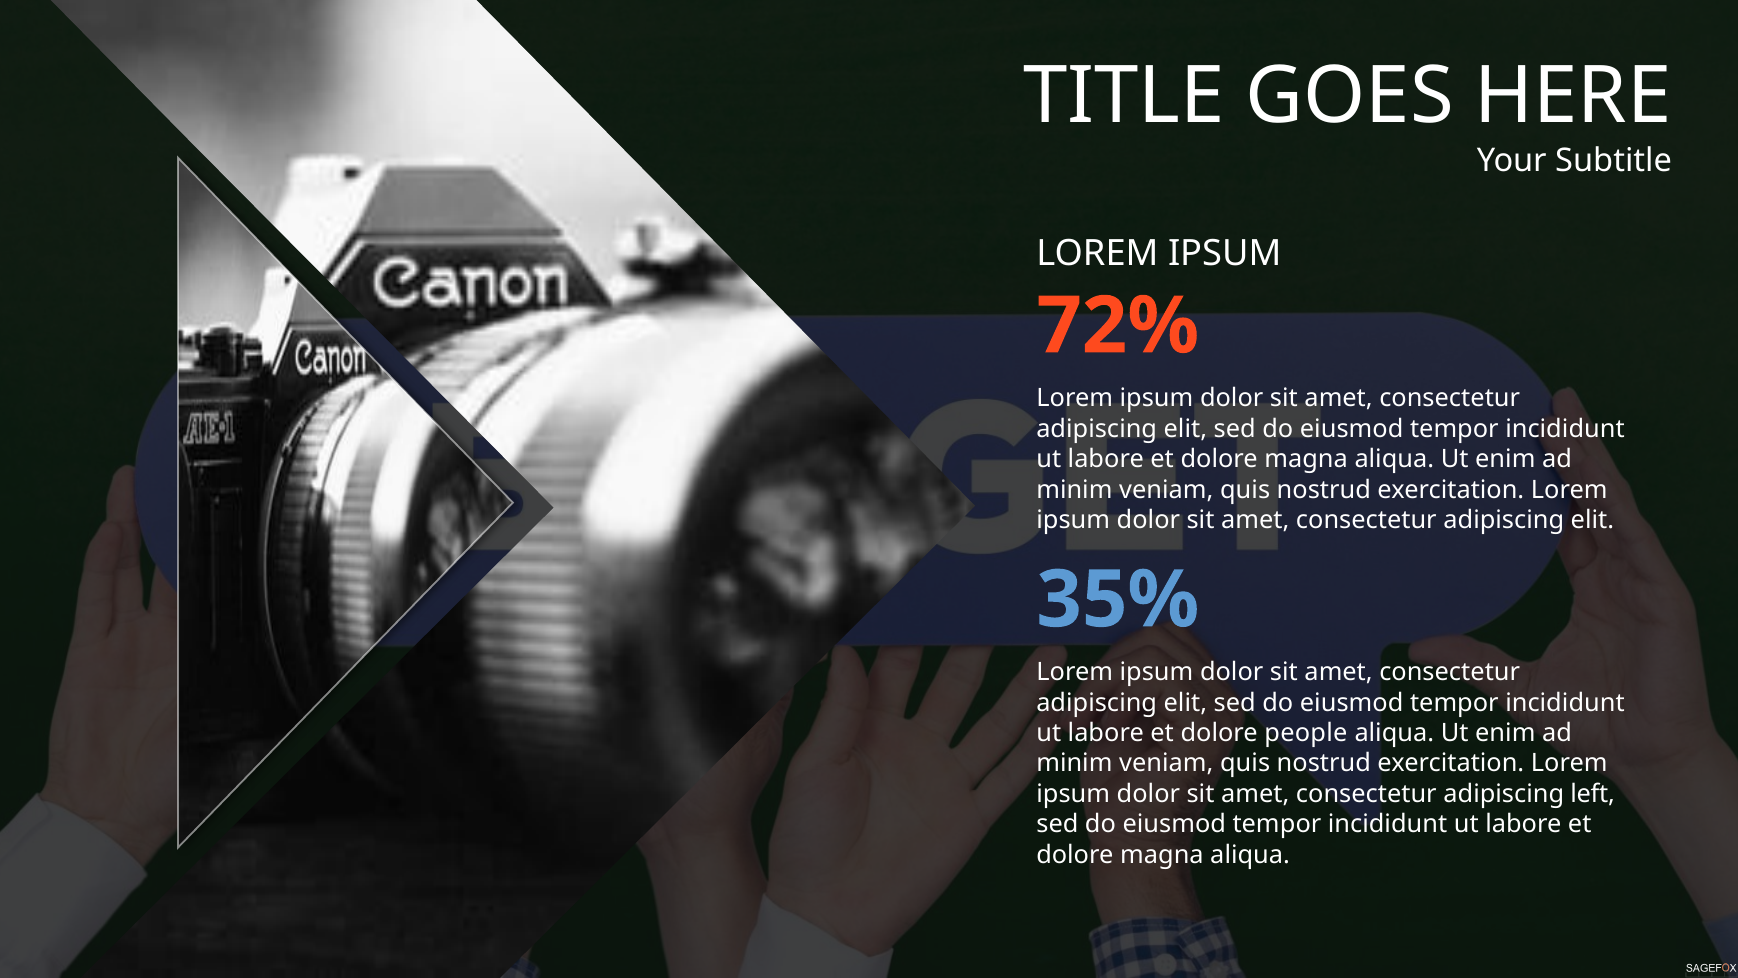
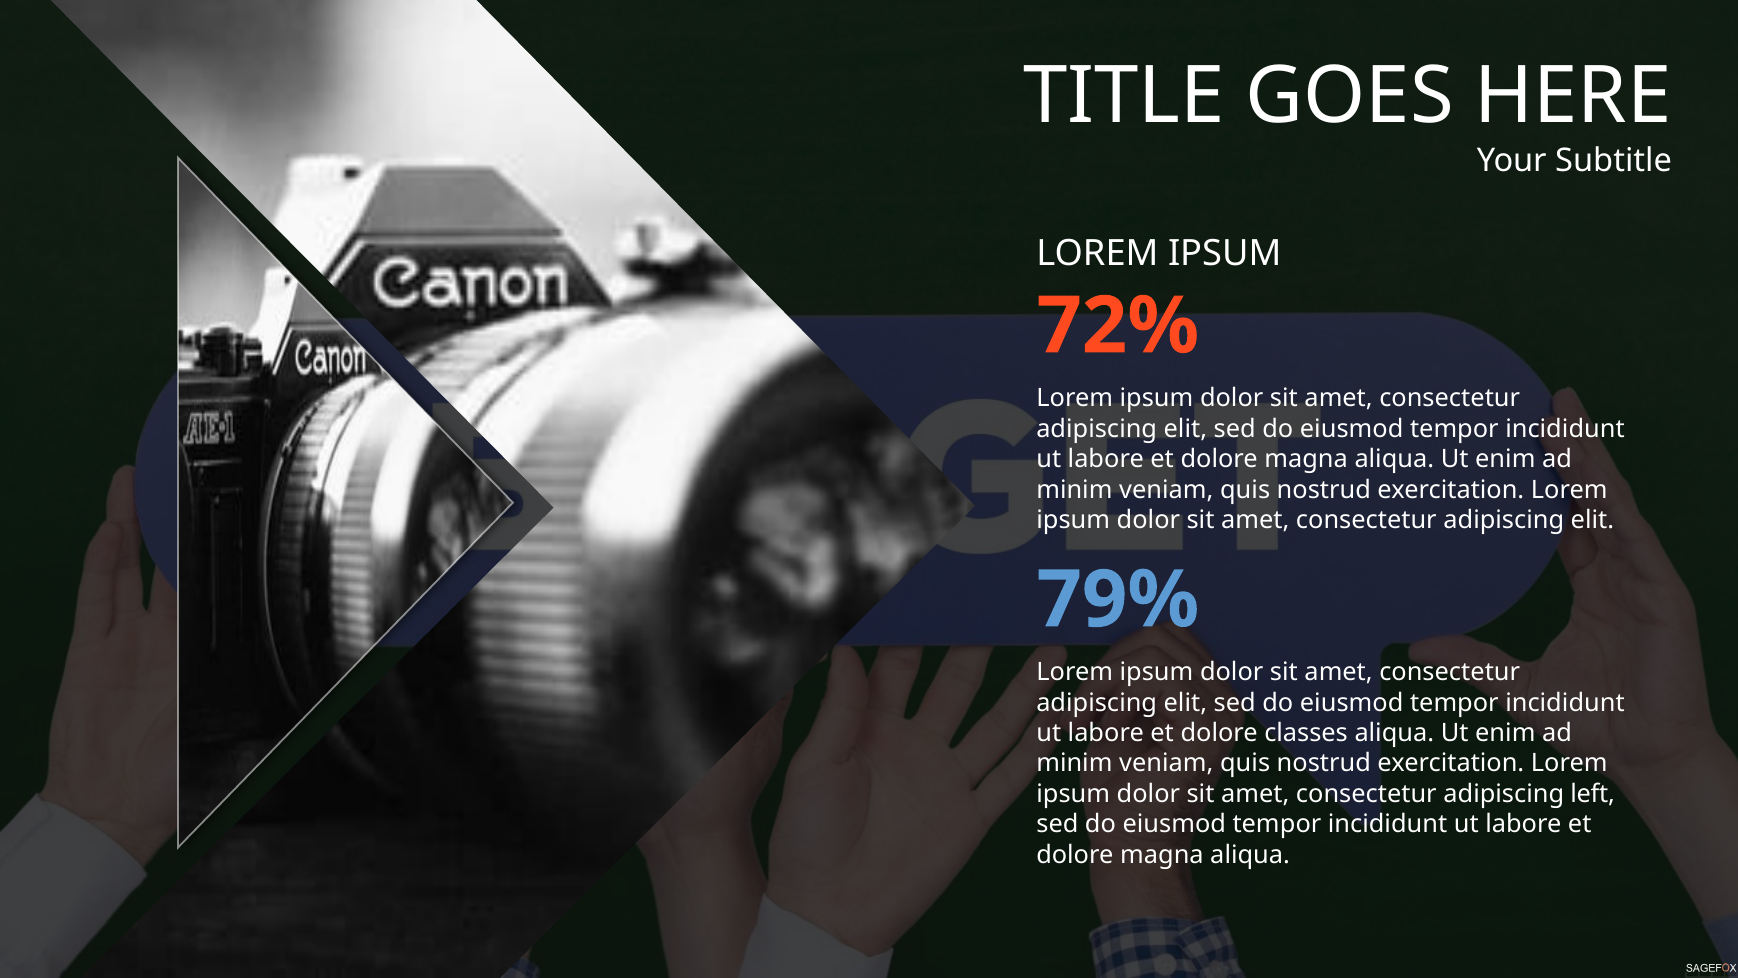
35%: 35% -> 79% (1118, 600)
people: people -> classes (1306, 733)
